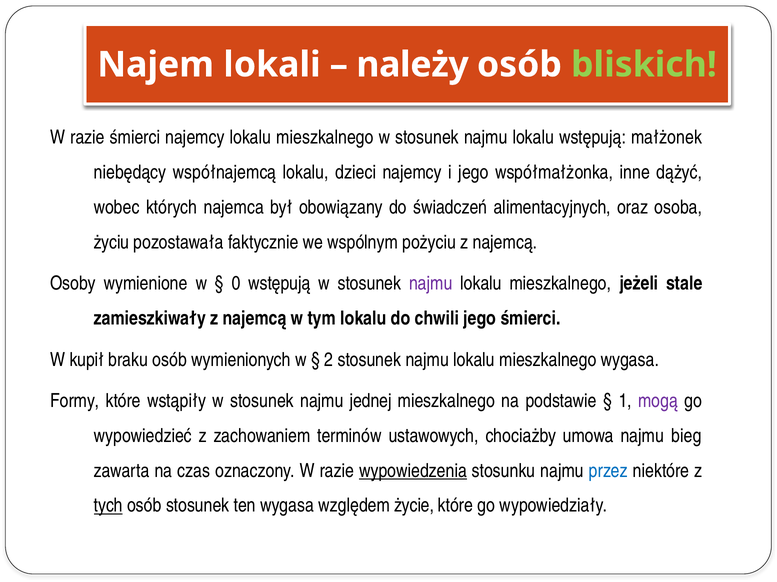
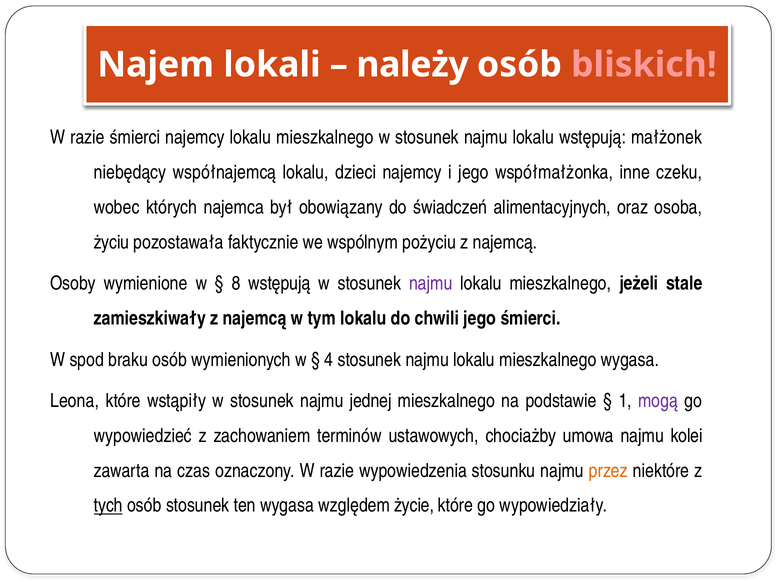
bliskich colour: light green -> pink (644, 65)
dążyć: dążyć -> czeku (679, 173)
0: 0 -> 8 (236, 284)
kupił: kupił -> spod (87, 360)
2: 2 -> 4 (329, 360)
Formy: Formy -> Leona (75, 401)
bieg: bieg -> kolei (687, 436)
wypowiedzenia underline: present -> none (413, 471)
przez colour: blue -> orange (608, 471)
